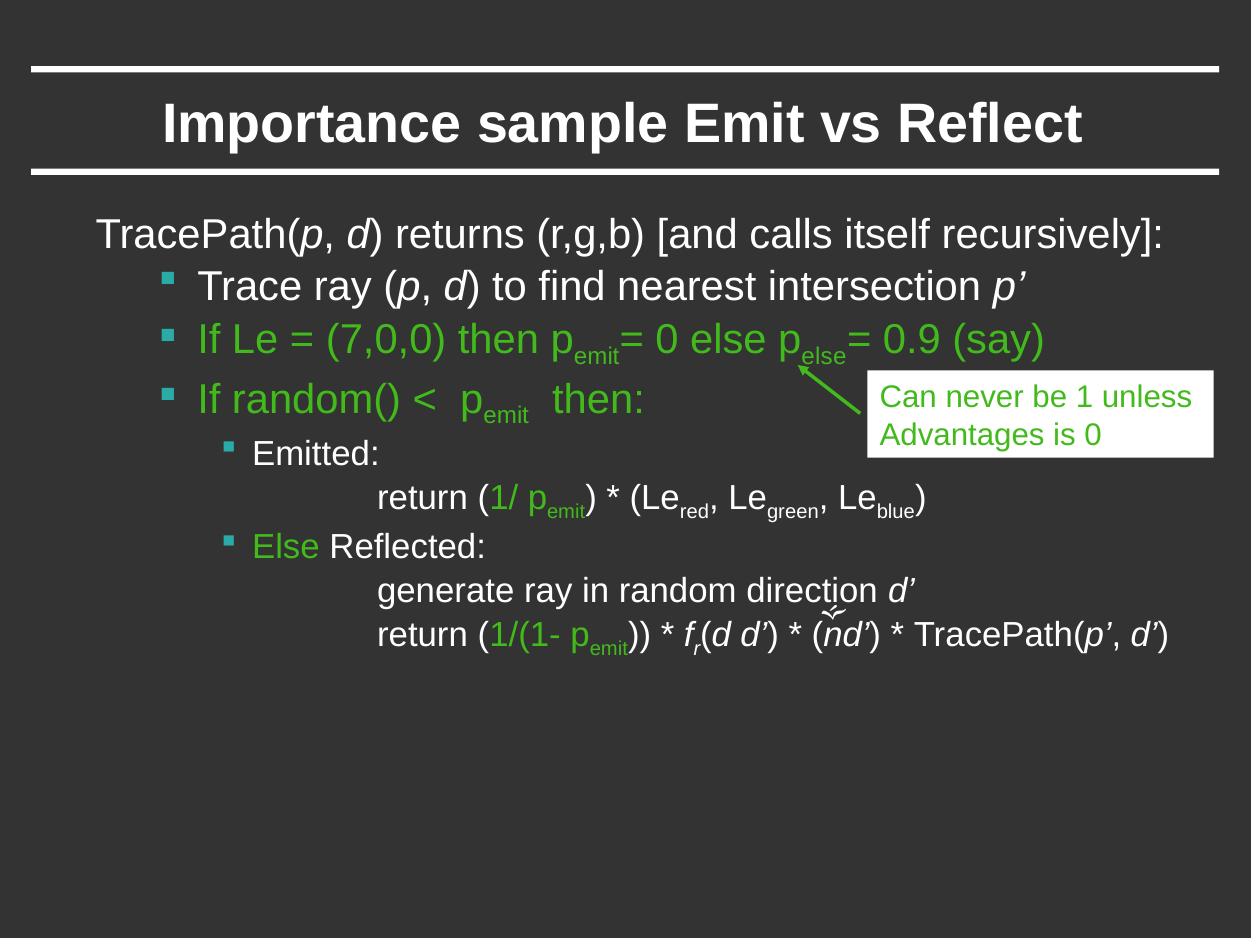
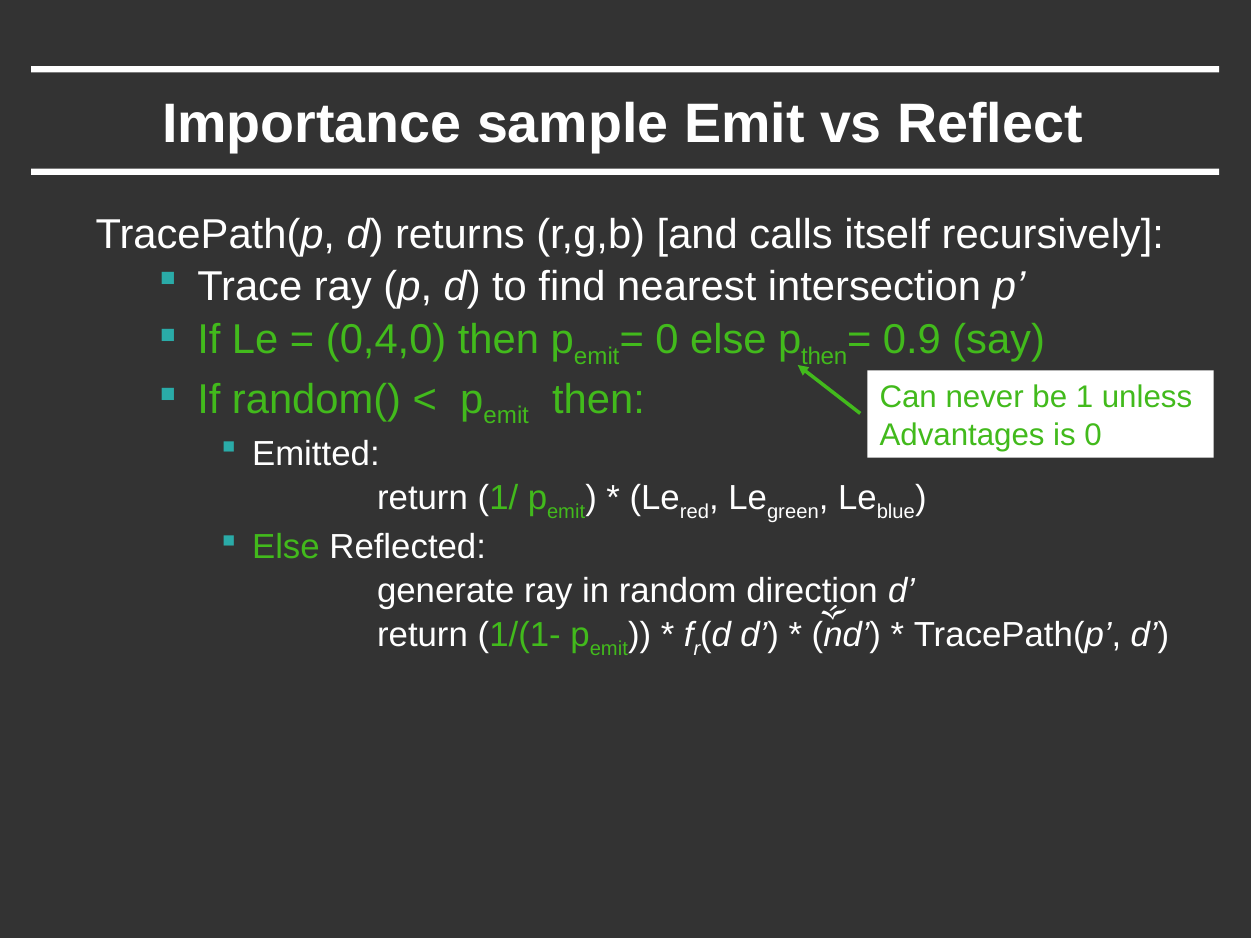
7,0,0: 7,0,0 -> 0,4,0 (386, 340)
p else: else -> then (824, 356)
